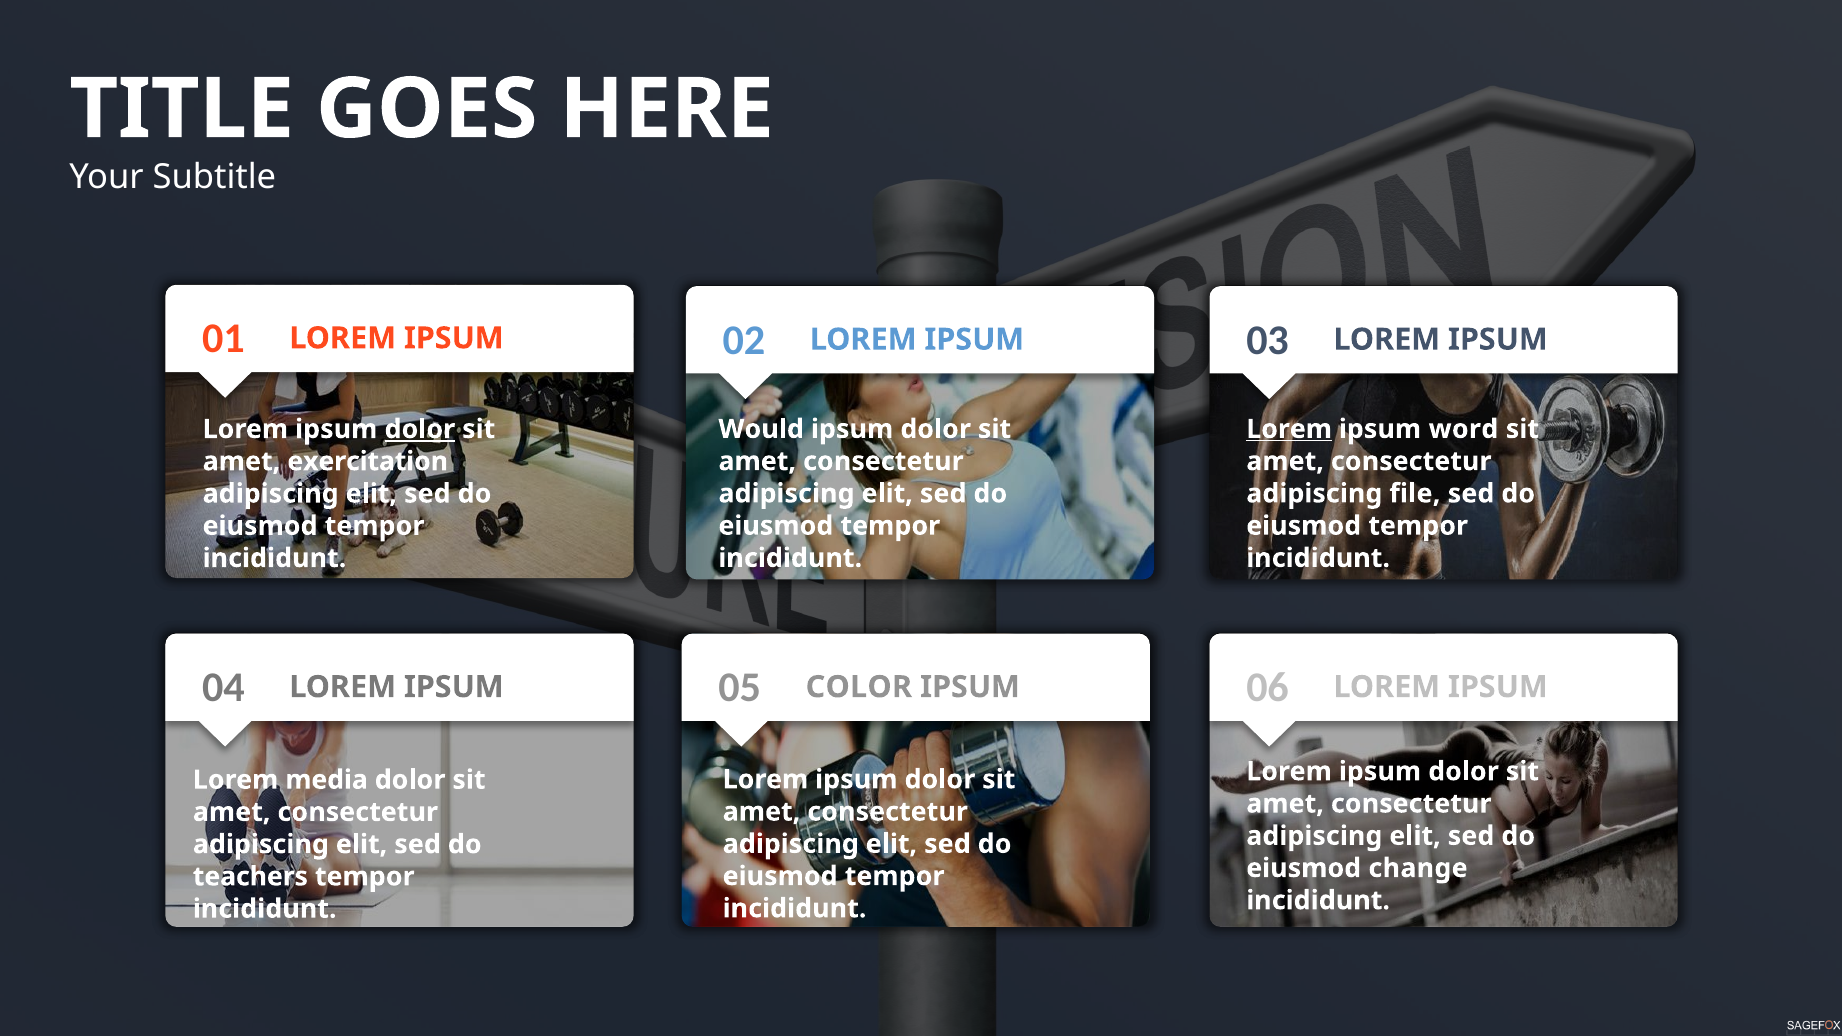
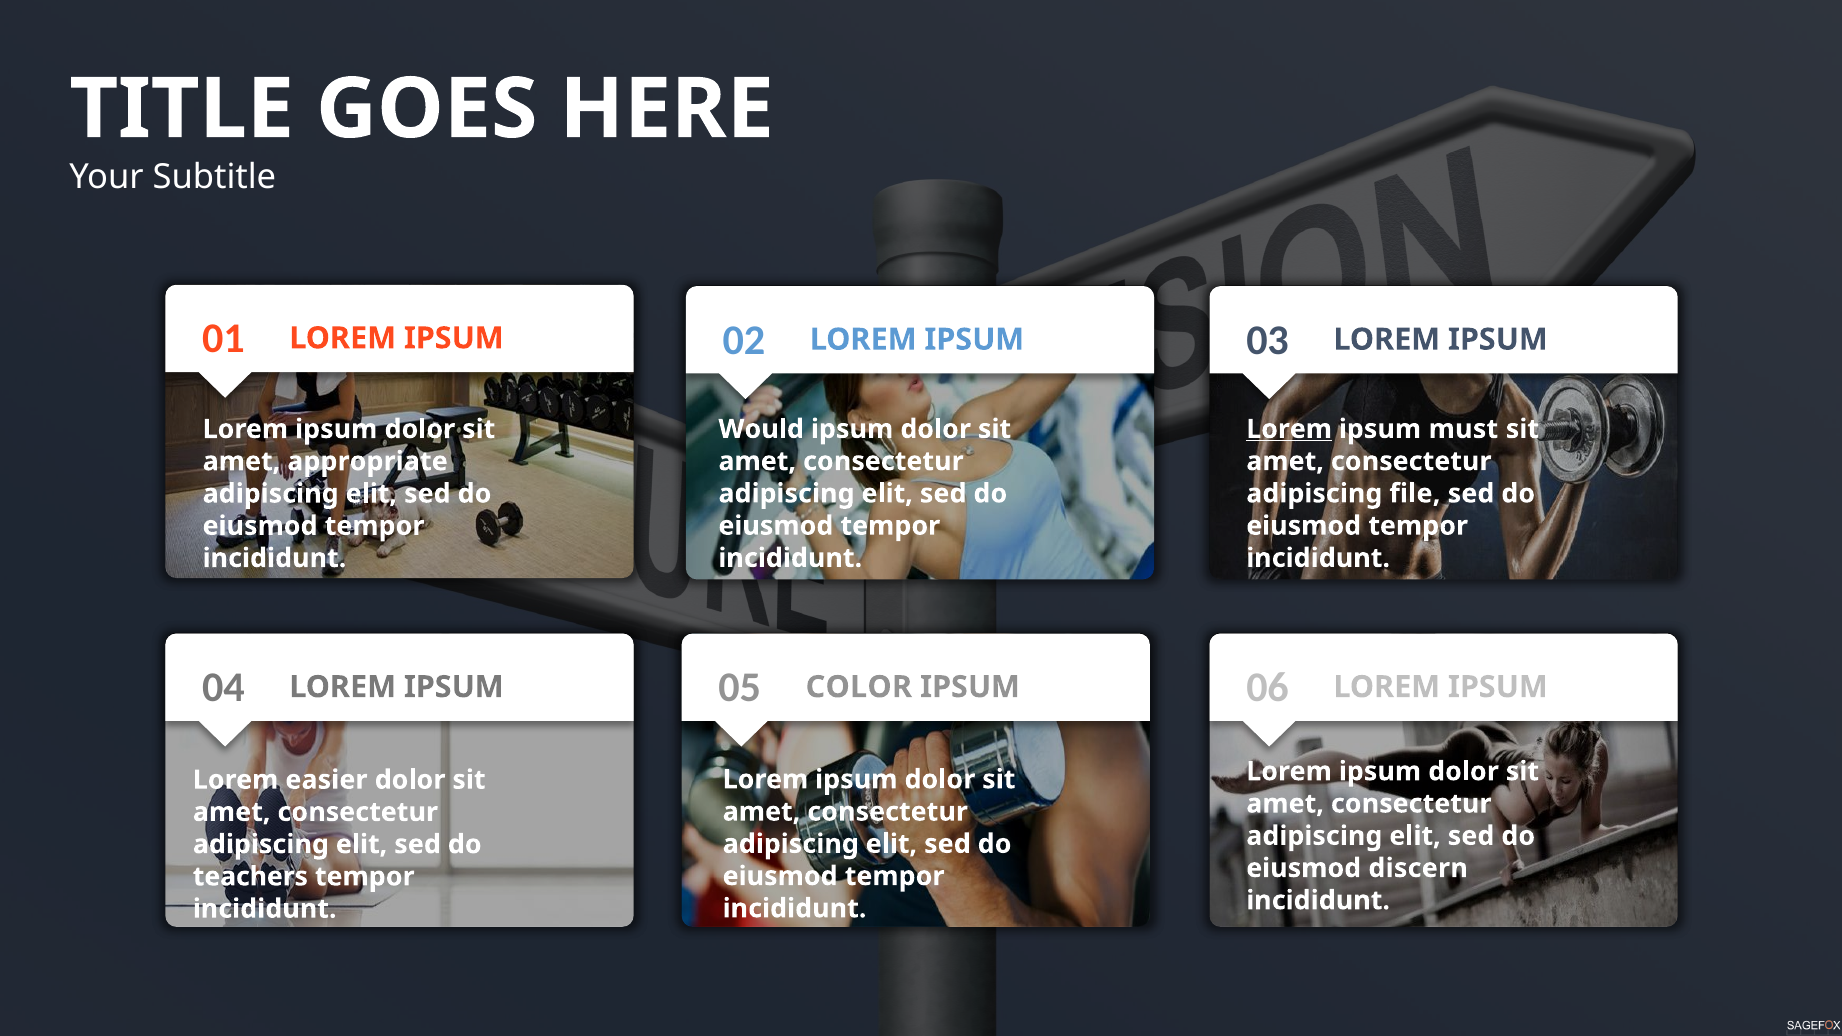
dolor underline: present -> none (420, 429)
word: word -> must (1463, 429)
exercitation: exercitation -> appropriate (368, 461)
media: media -> easier (326, 780)
change: change -> discern (1418, 868)
